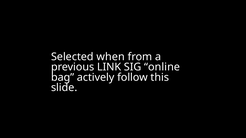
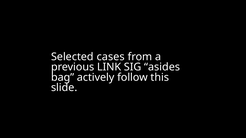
when: when -> cases (111, 57)
online: online -> asides (162, 67)
